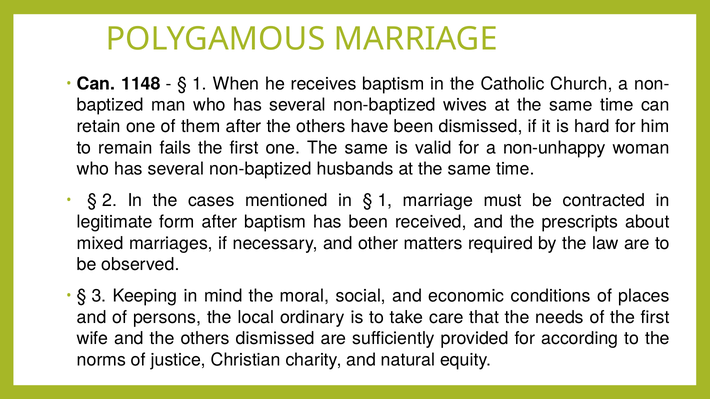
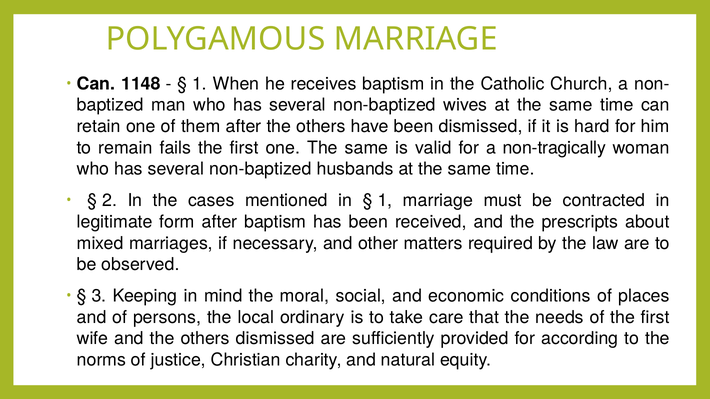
non-unhappy: non-unhappy -> non-tragically (554, 148)
